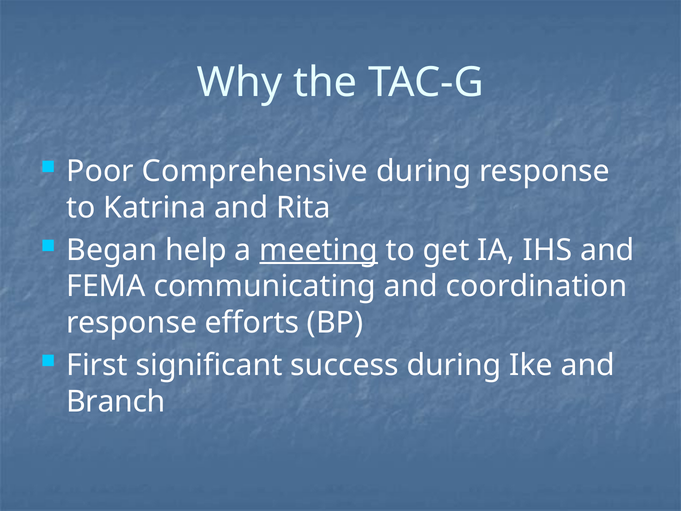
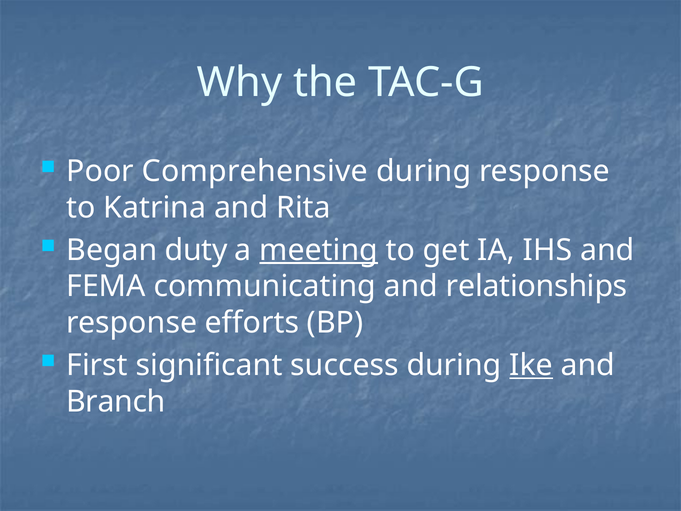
help: help -> duty (196, 250)
coordination: coordination -> relationships (537, 286)
Ike underline: none -> present (531, 365)
